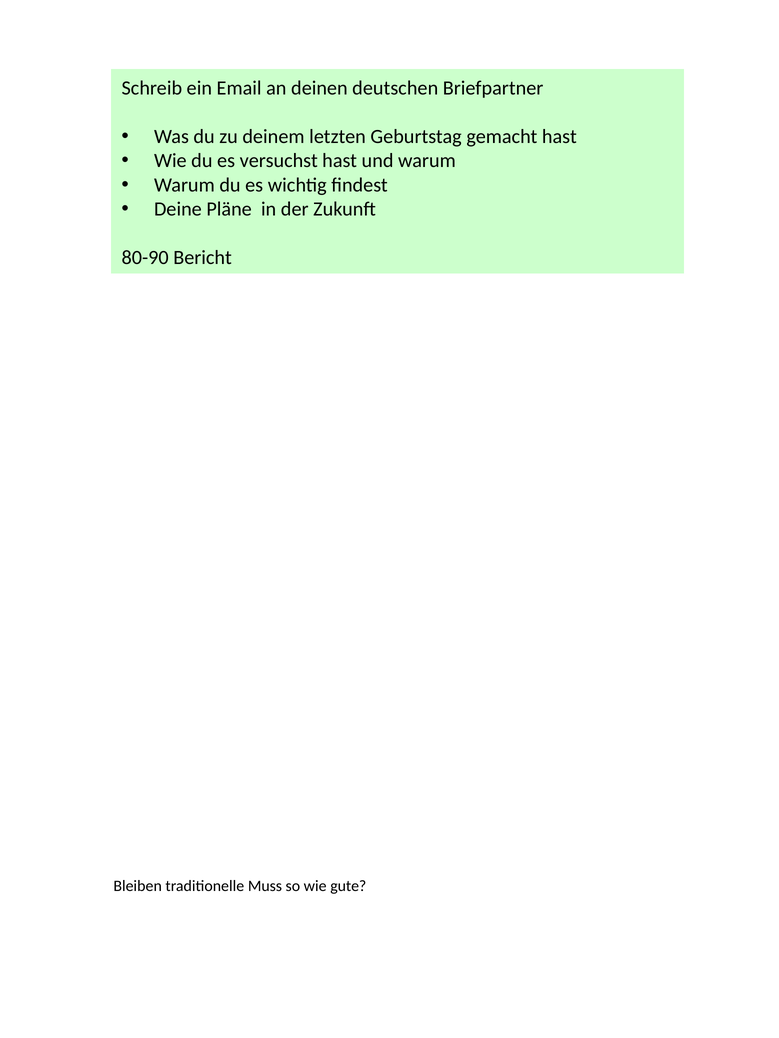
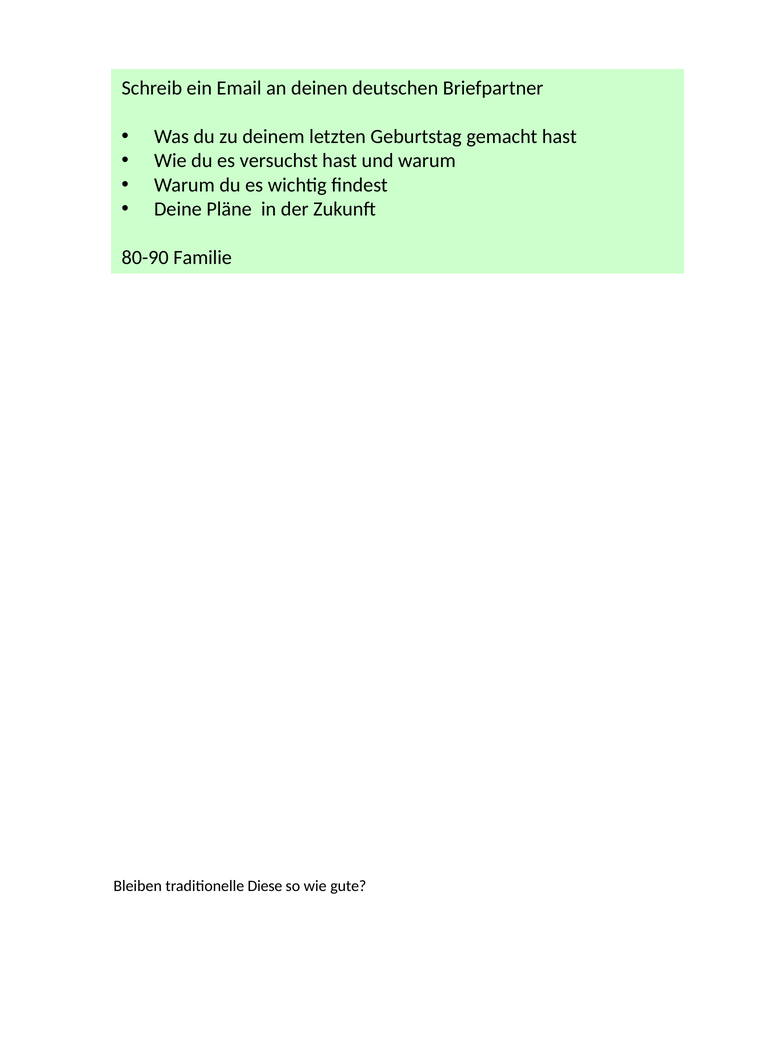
Bericht: Bericht -> Familie (203, 258)
Muss: Muss -> Diese (265, 887)
